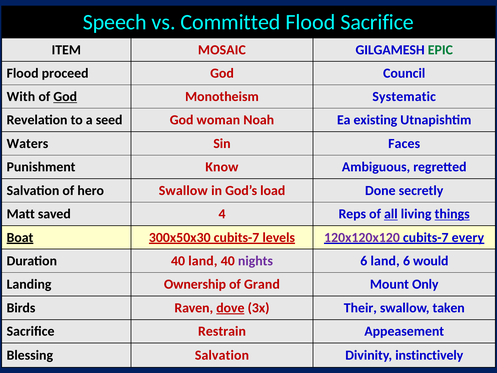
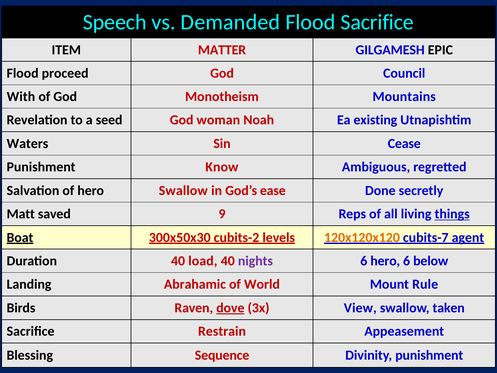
Committed: Committed -> Demanded (230, 22)
MOSAIC: MOSAIC -> MATTER (222, 50)
EPIC colour: green -> black (440, 50)
God underline: present -> none (65, 97)
Systematic: Systematic -> Mountains (404, 97)
Faces: Faces -> Cease (404, 144)
load: load -> ease (273, 190)
4: 4 -> 9 (222, 214)
all underline: present -> none (391, 214)
300x50x30 cubits-7: cubits-7 -> cubits-2 (237, 237)
120x120x120 colour: purple -> orange (362, 237)
every: every -> agent (468, 237)
40 land: land -> load (203, 261)
6 land: land -> hero (385, 261)
would: would -> below (431, 261)
Ownership: Ownership -> Abrahamic (195, 284)
Grand: Grand -> World (262, 284)
Only: Only -> Rule (425, 284)
Their: Their -> View (360, 308)
Blessing Salvation: Salvation -> Sequence (222, 355)
Divinity instinctively: instinctively -> punishment (429, 355)
